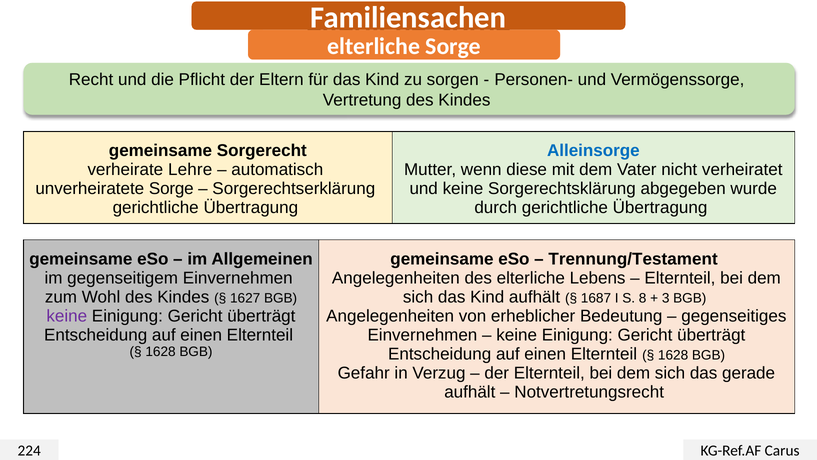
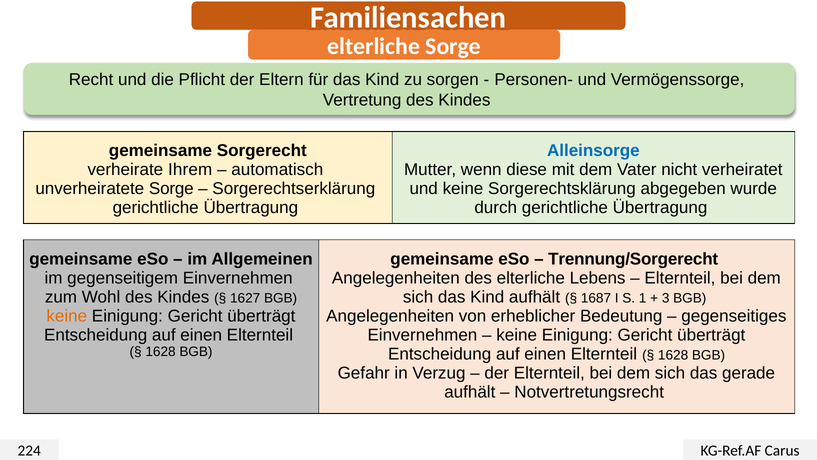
Lehre: Lehre -> Ihrem (190, 170)
Trennung/Testament: Trennung/Testament -> Trennung/Sorgerecht (633, 259)
8: 8 -> 1 (643, 298)
keine colour: purple -> orange (67, 316)
